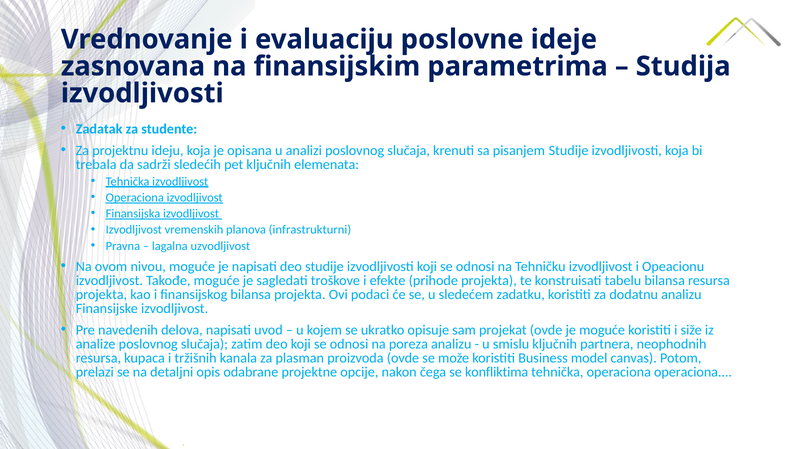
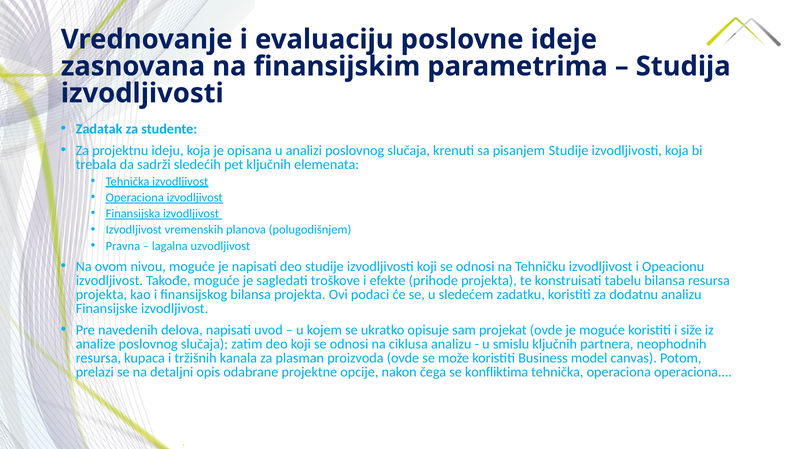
infrastrukturni: infrastrukturni -> polugodišnjem (310, 230)
poreza: poreza -> ciklusa (408, 344)
